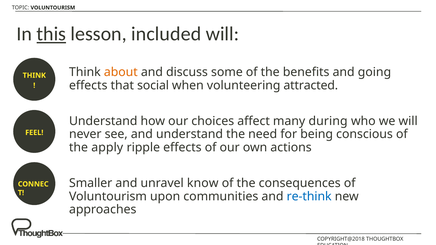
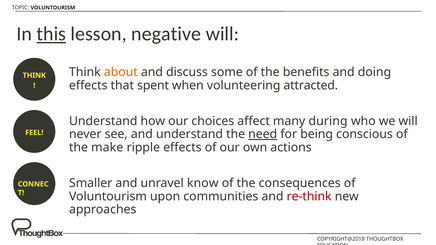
included: included -> negative (166, 34)
going: going -> doing (374, 72)
social: social -> spent (153, 86)
need underline: none -> present (263, 134)
apply: apply -> make (107, 148)
re-think colour: blue -> red (309, 197)
